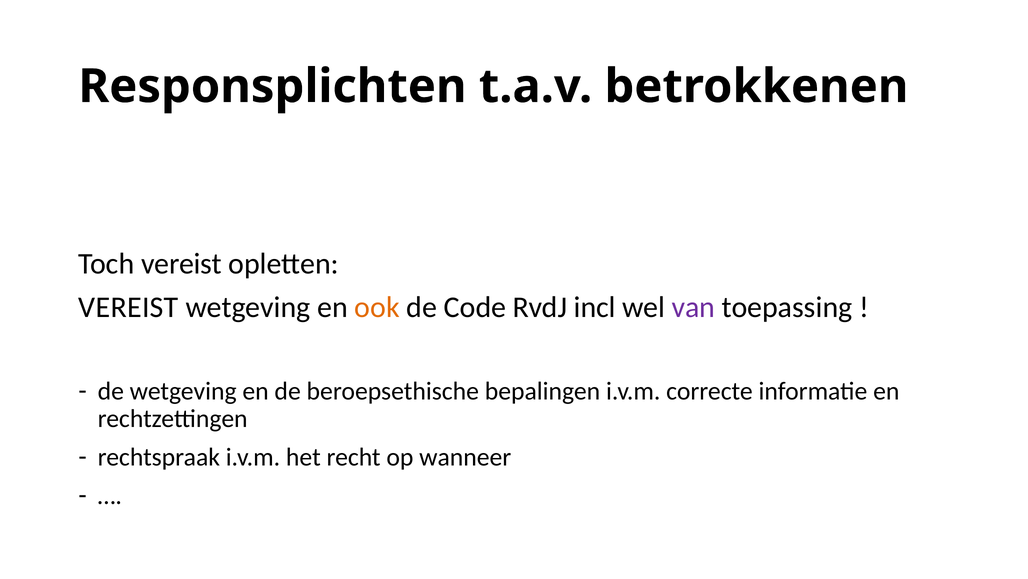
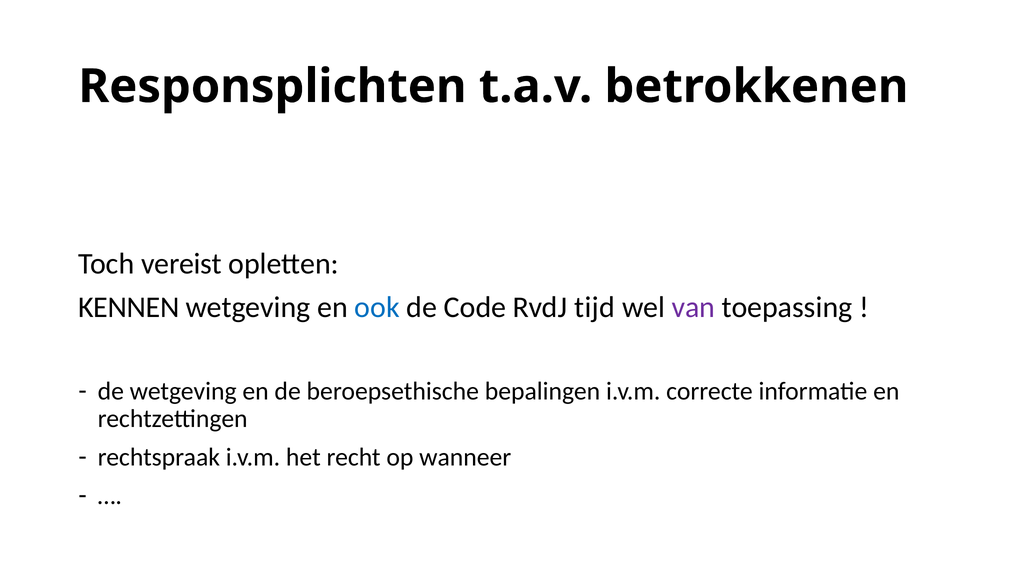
VEREIST: VEREIST -> KENNEN (129, 307)
ook colour: orange -> blue (377, 307)
incl: incl -> tijd (595, 307)
